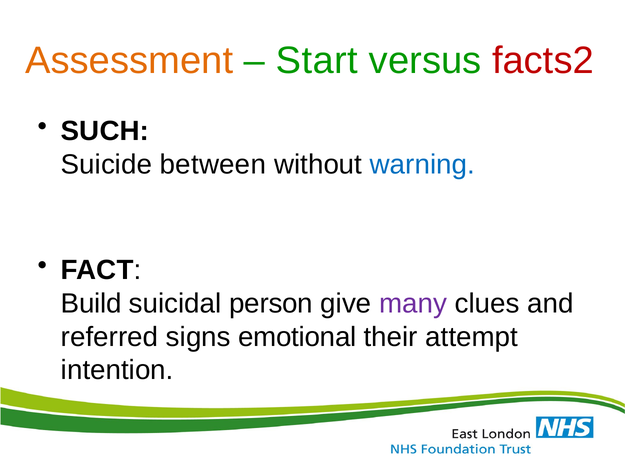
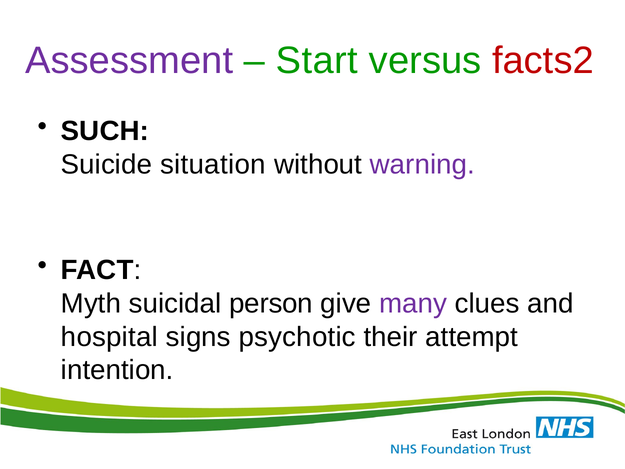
Assessment colour: orange -> purple (129, 61)
between: between -> situation (213, 164)
warning colour: blue -> purple (422, 164)
Build: Build -> Myth (91, 303)
referred: referred -> hospital (109, 337)
emotional: emotional -> psychotic (297, 337)
